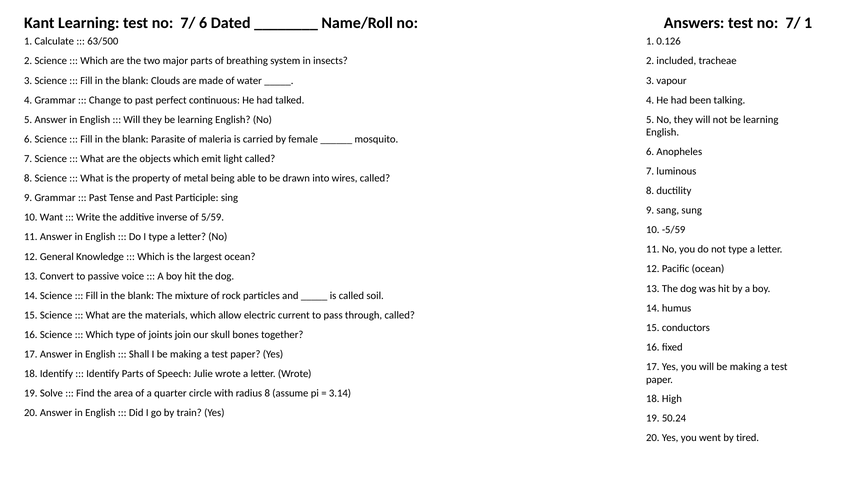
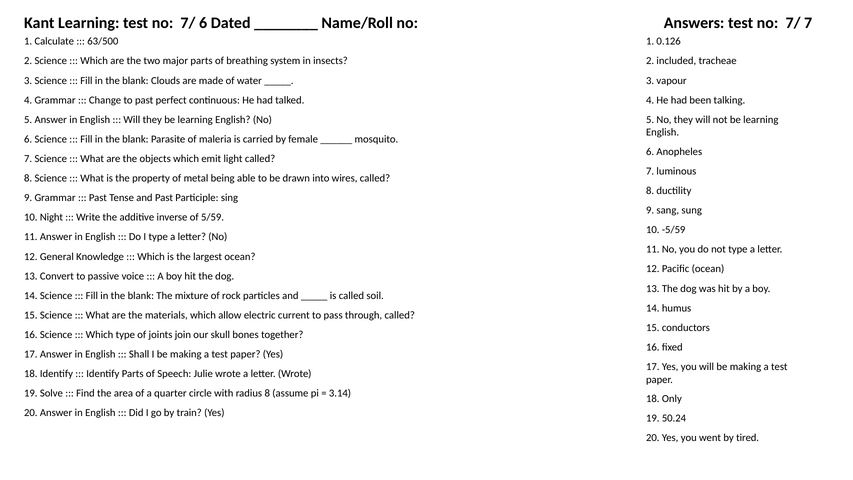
7/ 1: 1 -> 7 (808, 23)
Want: Want -> Night (51, 217)
High: High -> Only (672, 399)
